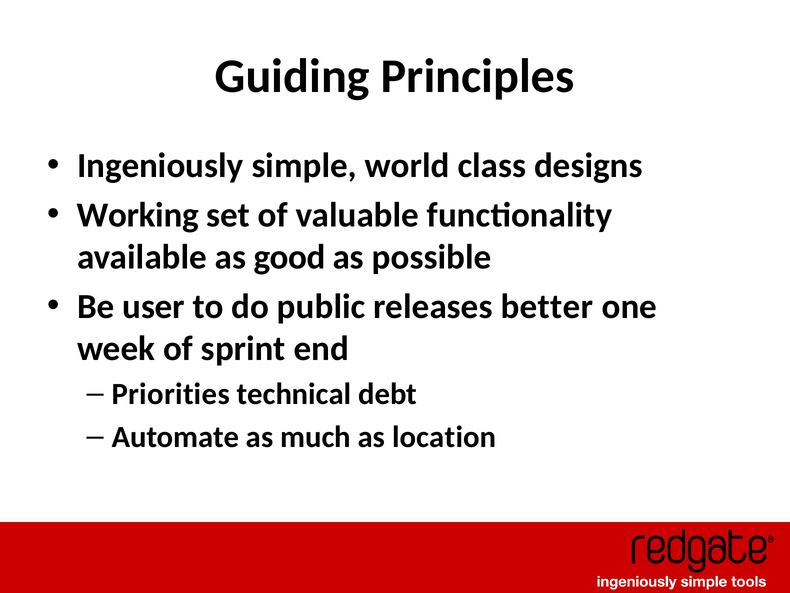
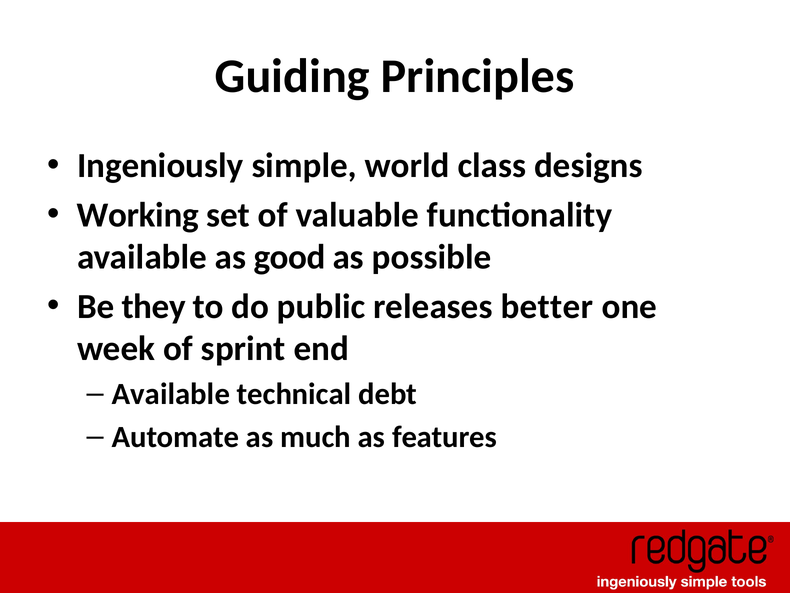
user: user -> they (154, 306)
Priorities: Priorities -> Available (171, 394)
location: location -> features (444, 437)
